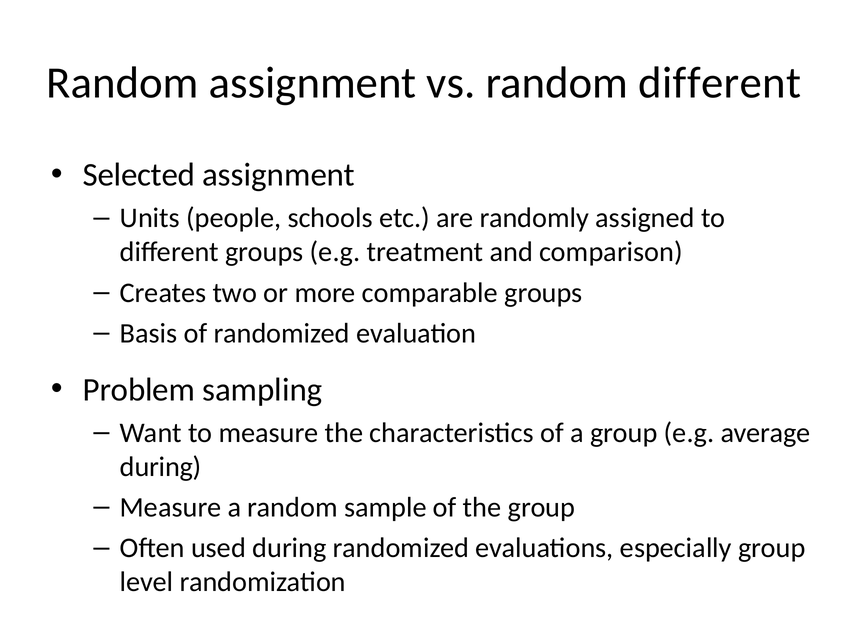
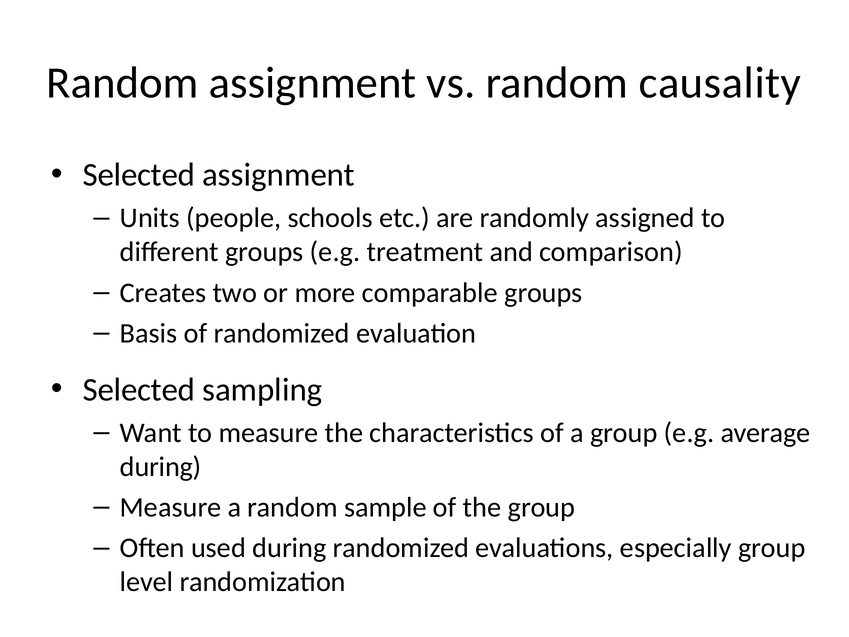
random different: different -> causality (720, 83)
Problem: Problem -> Selected (139, 390)
